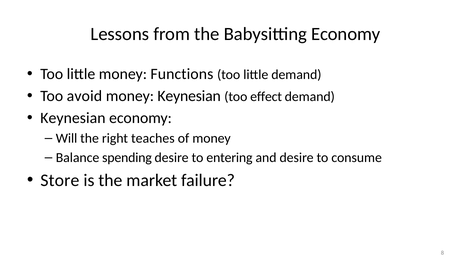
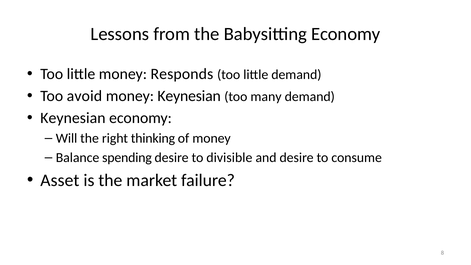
Functions: Functions -> Responds (182, 74)
effect: effect -> many (266, 97)
teaches: teaches -> thinking (153, 138)
entering: entering -> divisible (229, 158)
Store: Store -> Asset (60, 180)
